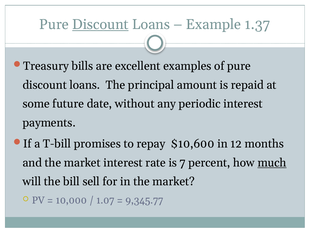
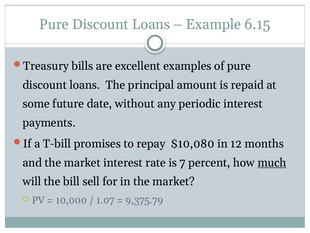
Discount underline: present -> none (100, 24)
1.37: 1.37 -> 6.15 (257, 24)
$10,600: $10,600 -> $10,080 (193, 144)
9,345.77: 9,345.77 -> 9,375.79 (144, 200)
